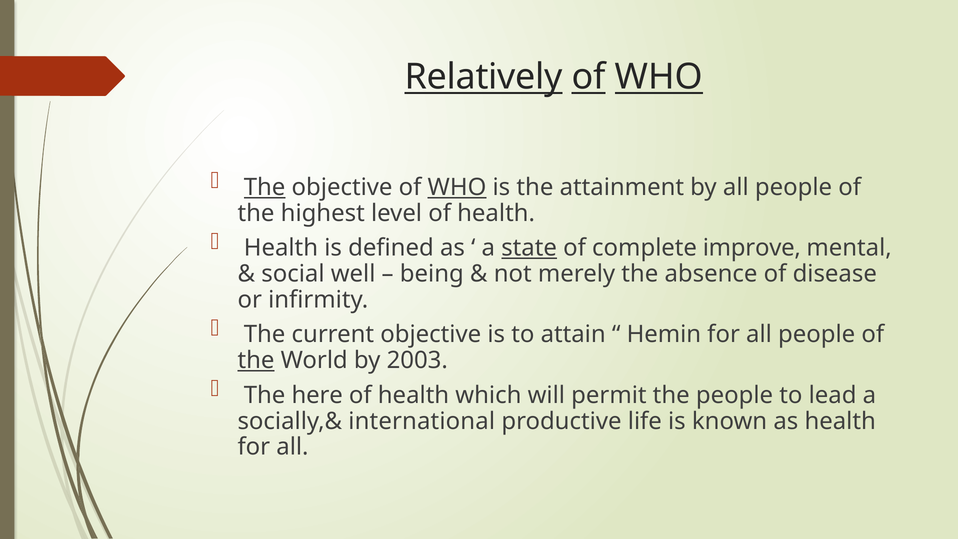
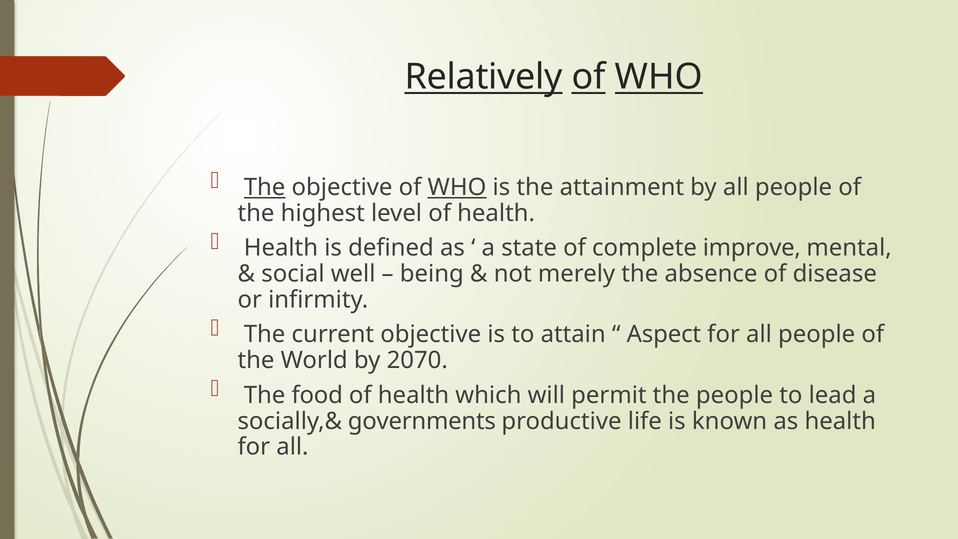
state underline: present -> none (529, 248)
Hemin: Hemin -> Aspect (664, 335)
the underline: present -> none (256, 360)
2003: 2003 -> 2070 (417, 360)
here: here -> food (317, 395)
international: international -> governments (422, 421)
